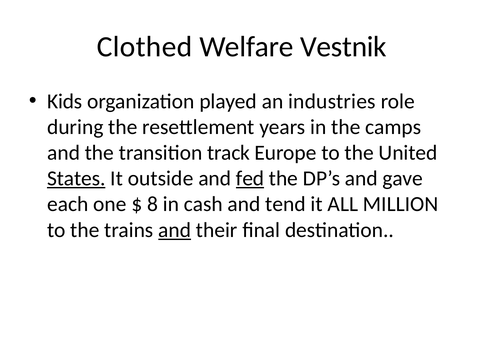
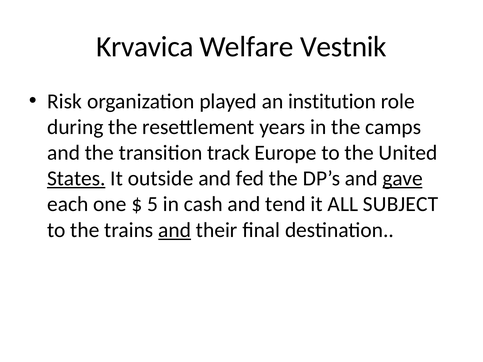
Clothed: Clothed -> Krvavica (145, 47)
Kids: Kids -> Risk (65, 101)
industries: industries -> institution (332, 101)
fed underline: present -> none (250, 179)
gave underline: none -> present (403, 179)
8: 8 -> 5 (153, 204)
MILLION: MILLION -> SUBJECT (401, 204)
